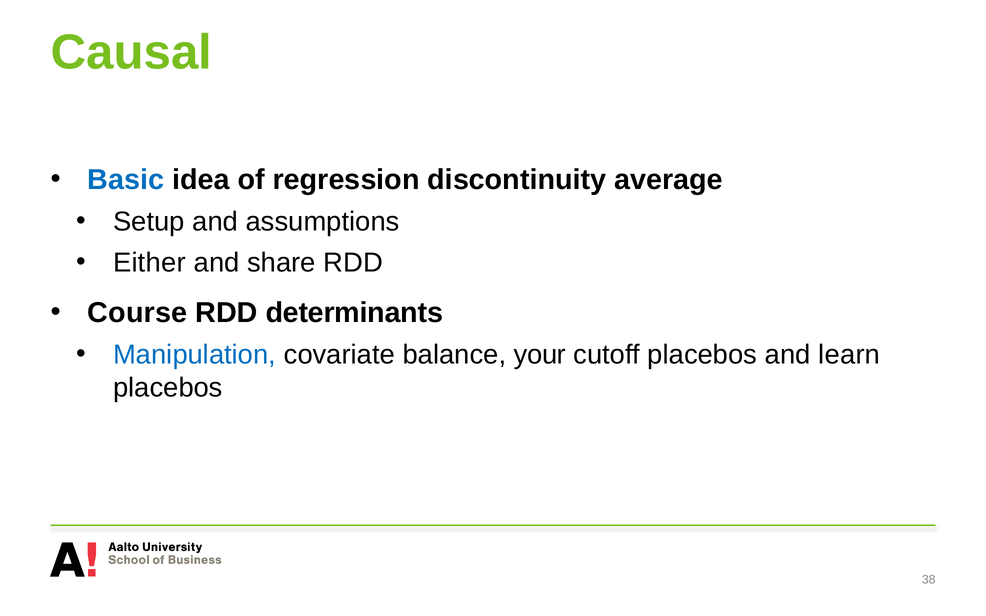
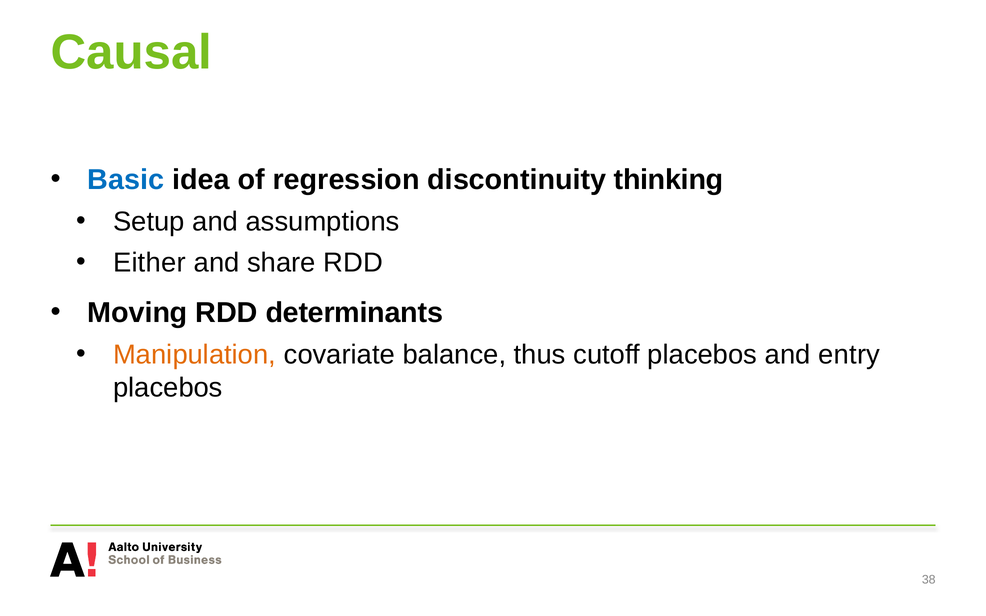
average: average -> thinking (669, 180)
Course: Course -> Moving (138, 313)
Manipulation colour: blue -> orange (195, 355)
your: your -> thus (540, 355)
learn: learn -> entry (849, 355)
